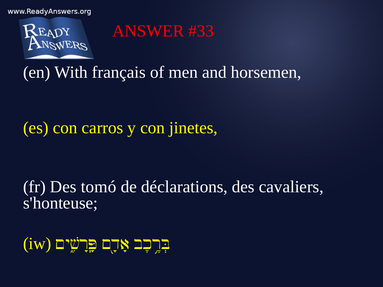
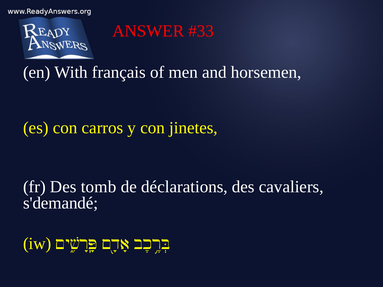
tomó: tomó -> tomb (99, 187)
s'honteuse: s'honteuse -> s'demandé (61, 203)
